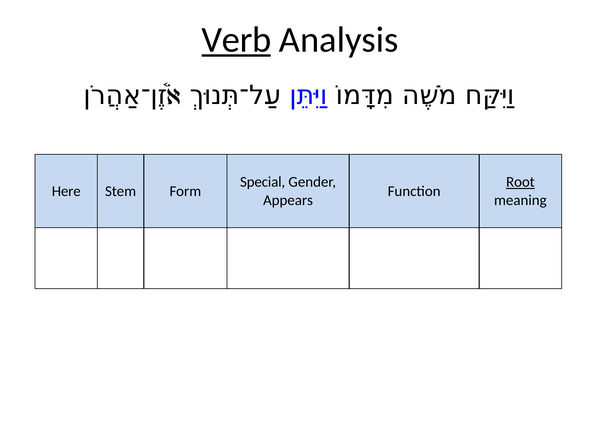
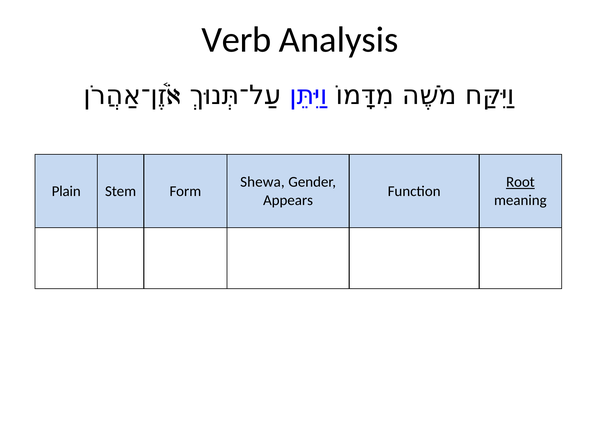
Verb underline: present -> none (236, 40)
Special: Special -> Shewa (262, 182)
Here: Here -> Plain (66, 191)
